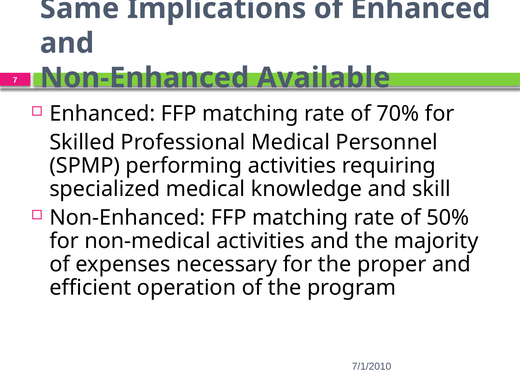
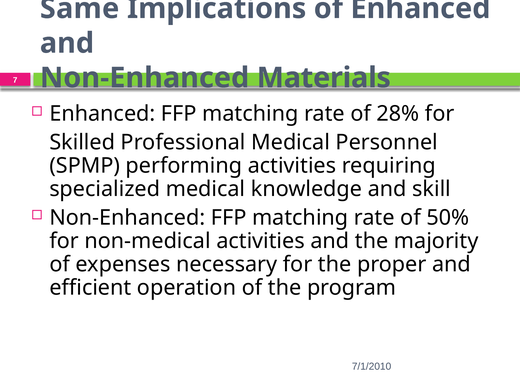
Available: Available -> Materials (324, 78)
70%: 70% -> 28% (398, 114)
